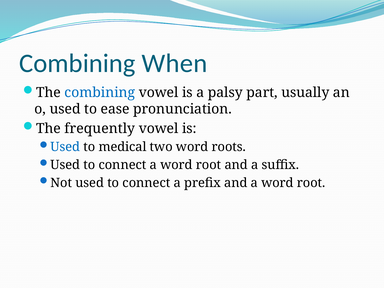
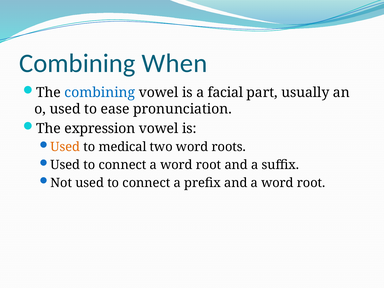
palsy: palsy -> facial (225, 92)
frequently: frequently -> expression (100, 128)
Used colour: blue -> orange (65, 147)
